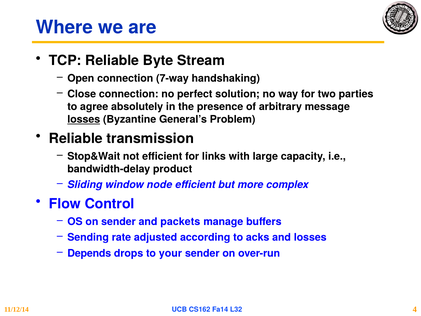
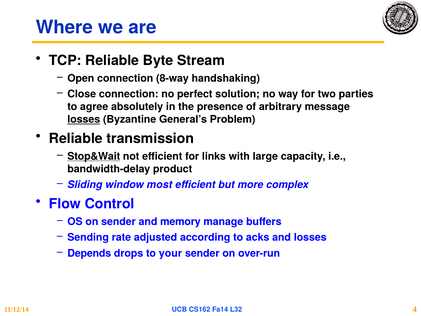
7-way: 7-way -> 8-way (172, 78)
Stop&Wait underline: none -> present (94, 156)
node: node -> most (159, 185)
packets: packets -> memory (180, 221)
